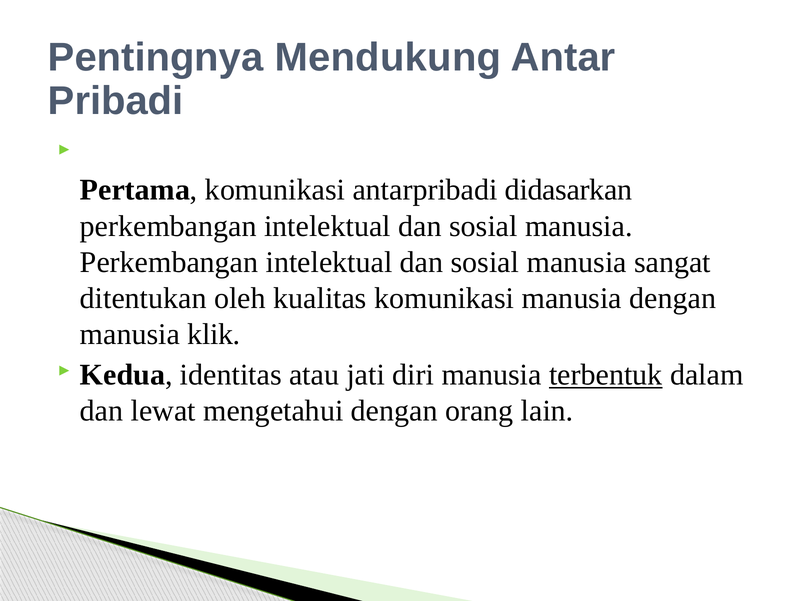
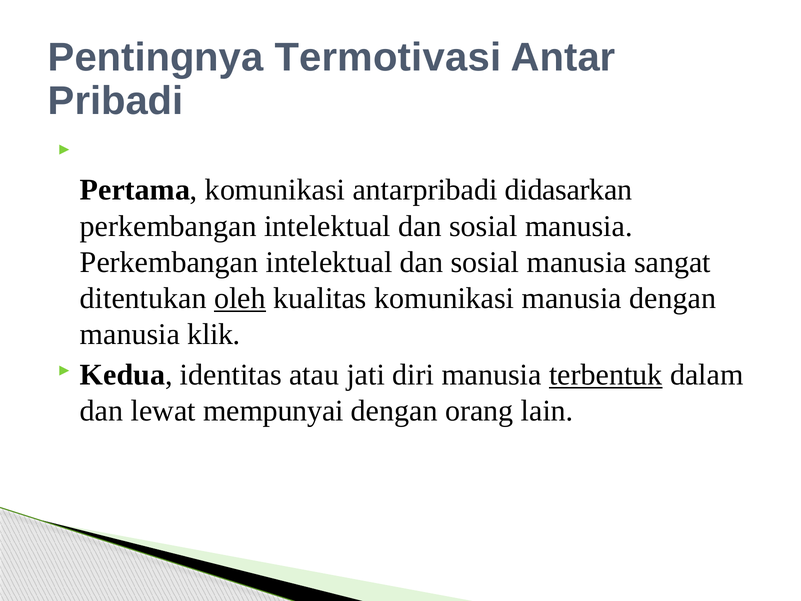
Mendukung: Mendukung -> Termotivasi (388, 58)
oleh underline: none -> present (240, 298)
mengetahui: mengetahui -> mempunyai (273, 411)
